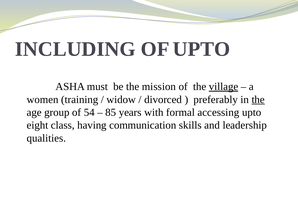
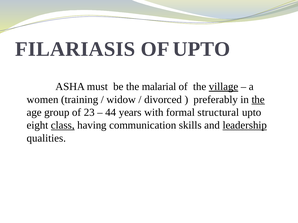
INCLUDING: INCLUDING -> FILARIASIS (75, 49)
mission: mission -> malarial (159, 87)
54: 54 -> 23 (89, 113)
85: 85 -> 44 (111, 113)
accessing: accessing -> structural (218, 113)
class underline: none -> present (63, 126)
leadership underline: none -> present (245, 126)
